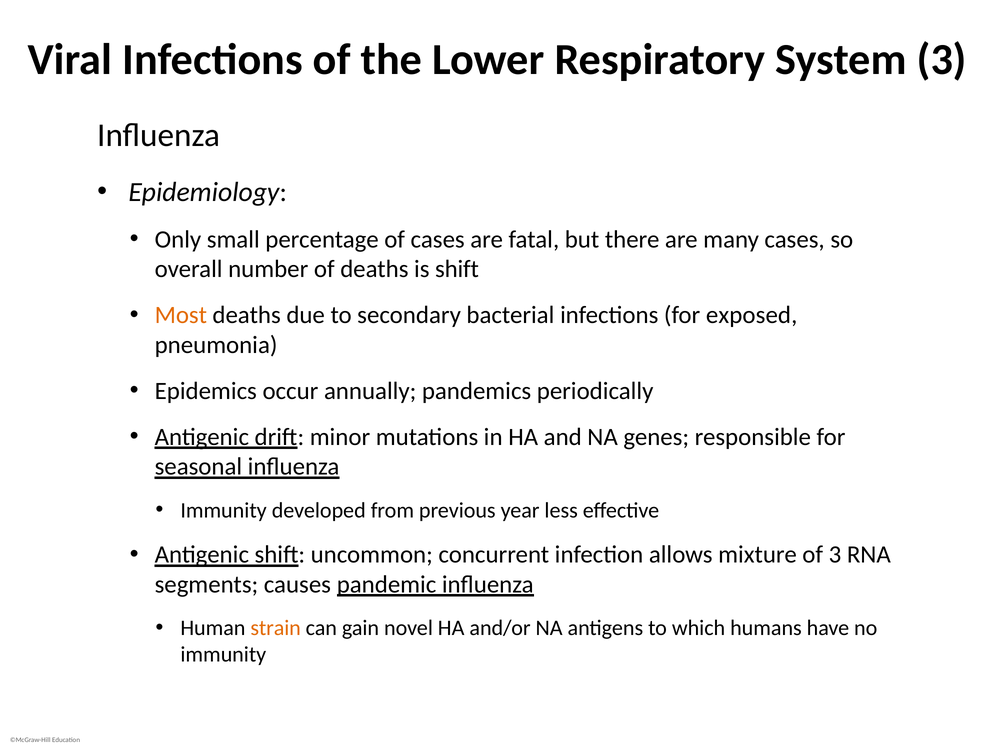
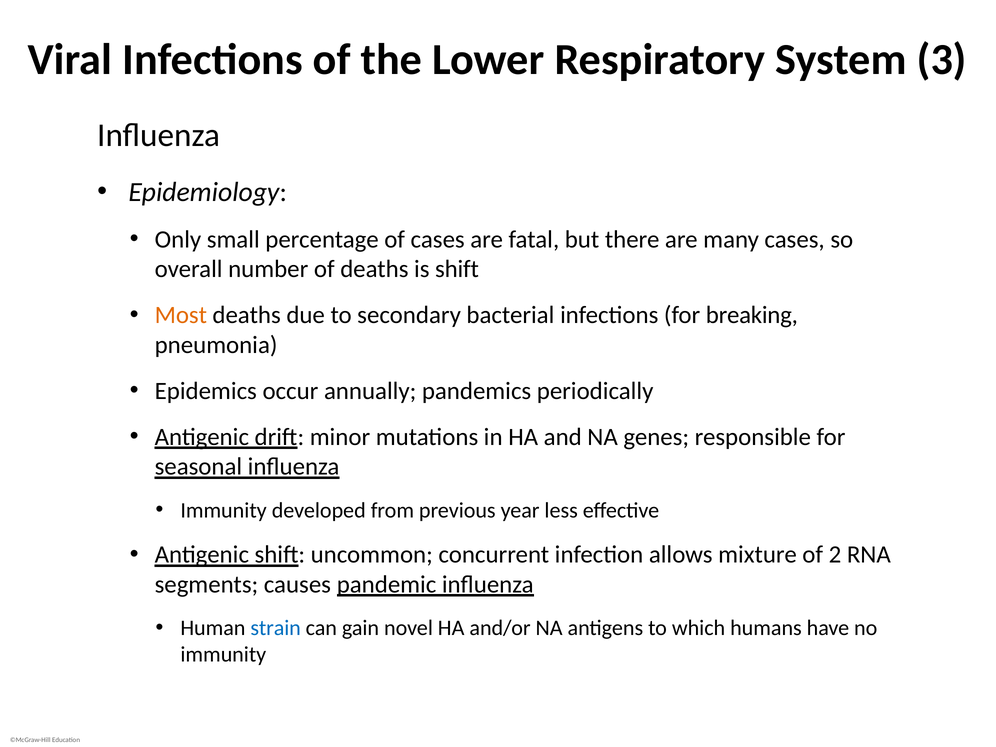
exposed: exposed -> breaking (752, 315)
of 3: 3 -> 2 (835, 555)
strain colour: orange -> blue (276, 628)
